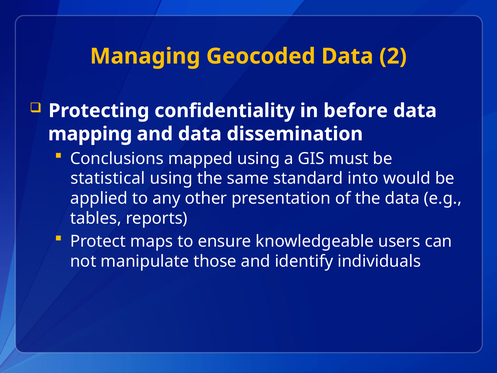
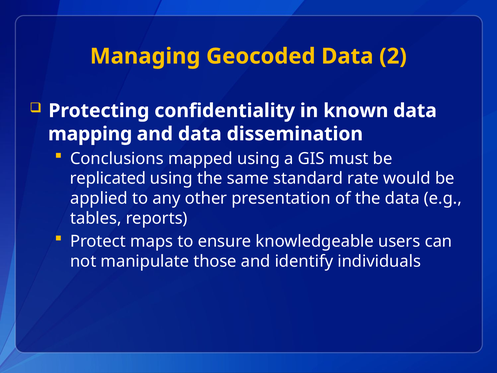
before: before -> known (356, 111)
statistical: statistical -> replicated (108, 178)
into: into -> rate (363, 178)
